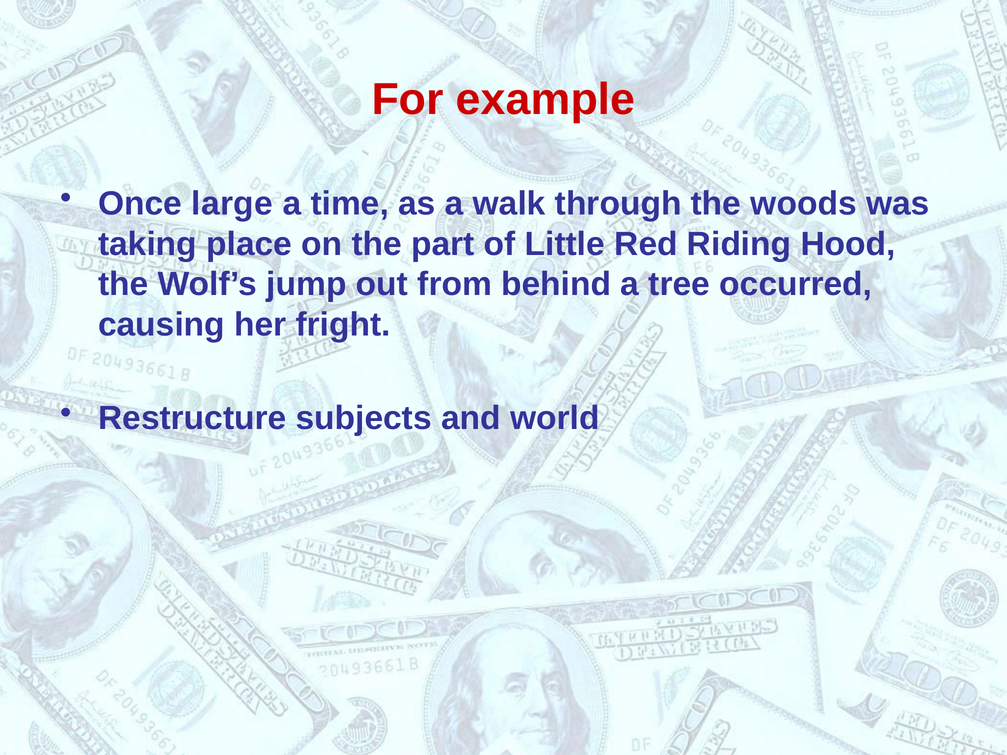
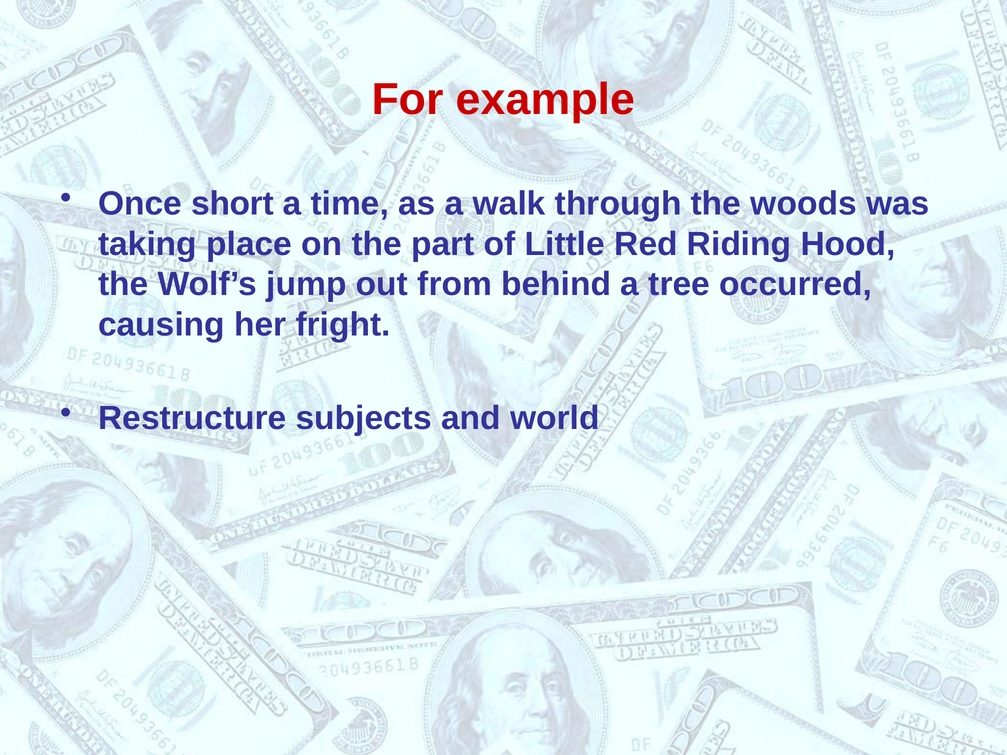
large: large -> short (233, 204)
